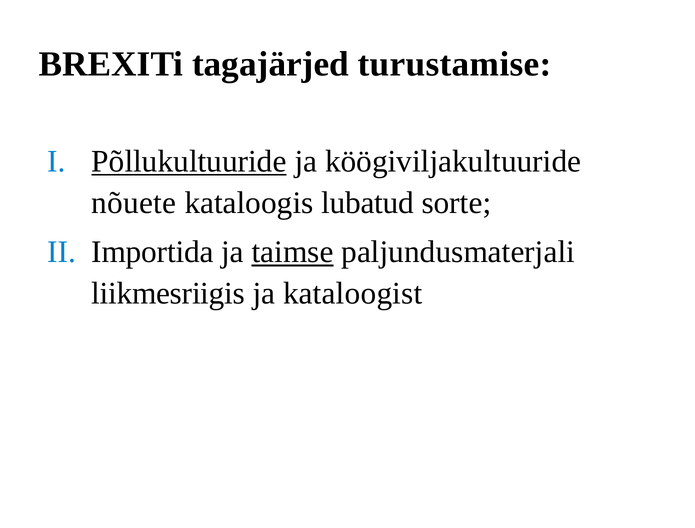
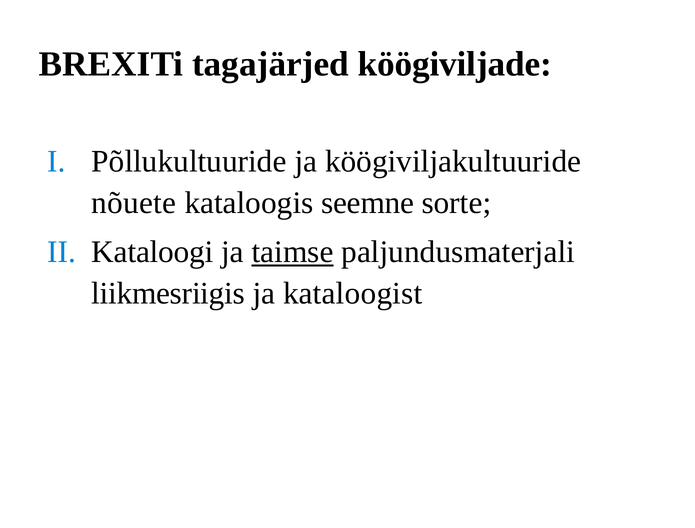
turustamise: turustamise -> köögiviljade (455, 64)
Põllukultuuride underline: present -> none (189, 161)
lubatud: lubatud -> seemne (368, 203)
Importida: Importida -> Kataloogi (152, 252)
